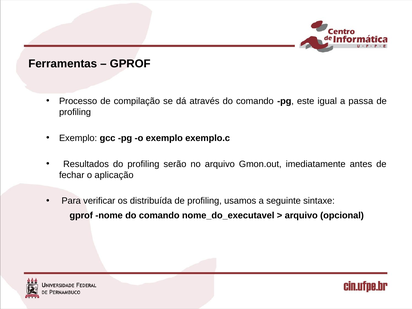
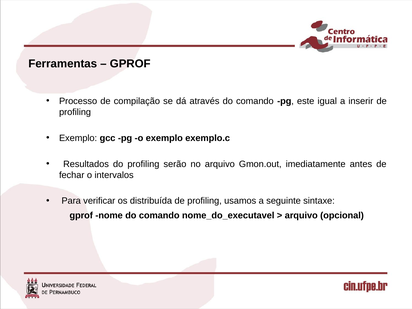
passa: passa -> inserir (361, 101)
aplicação: aplicação -> intervalos (114, 175)
